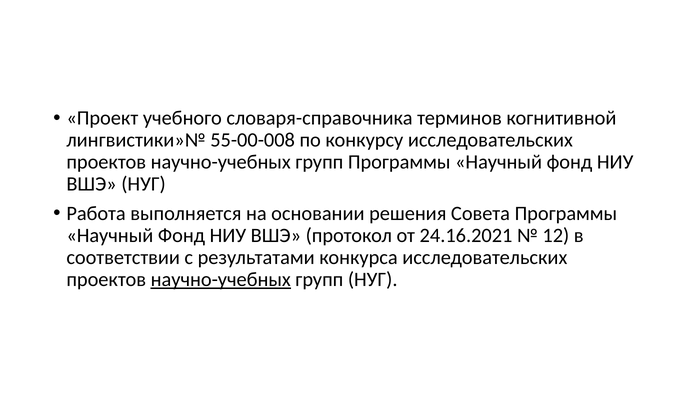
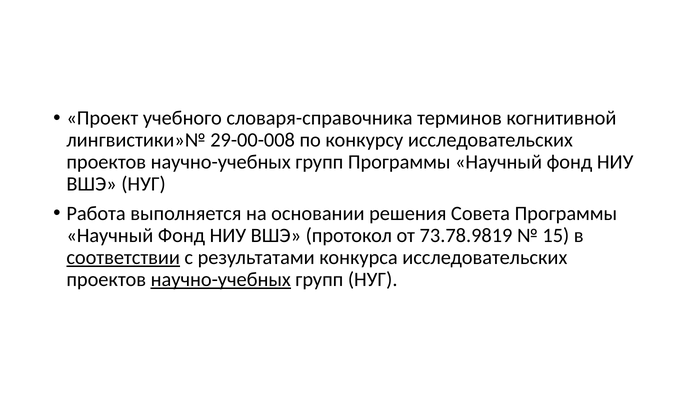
55-00-008: 55-00-008 -> 29-00-008 (253, 140)
24.16.2021: 24.16.2021 -> 73.78.9819 (466, 236)
12: 12 -> 15 (556, 236)
соответствии underline: none -> present (123, 258)
